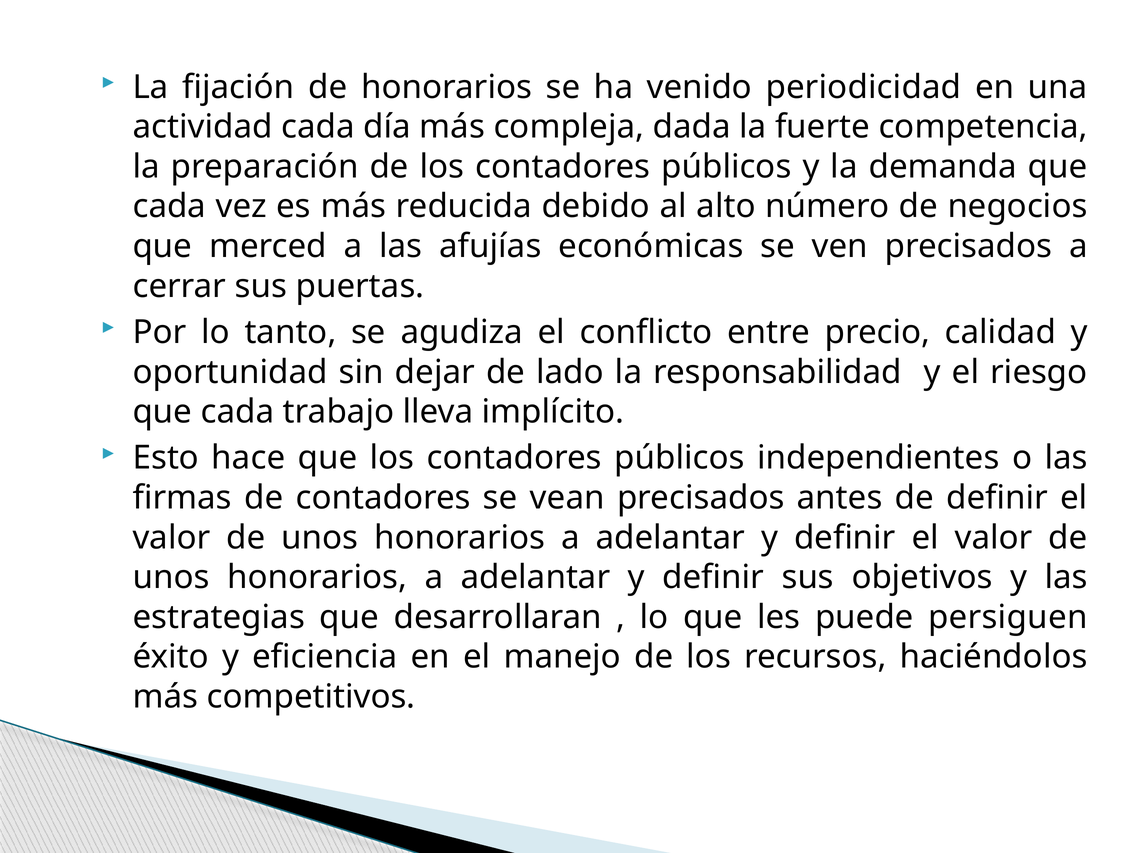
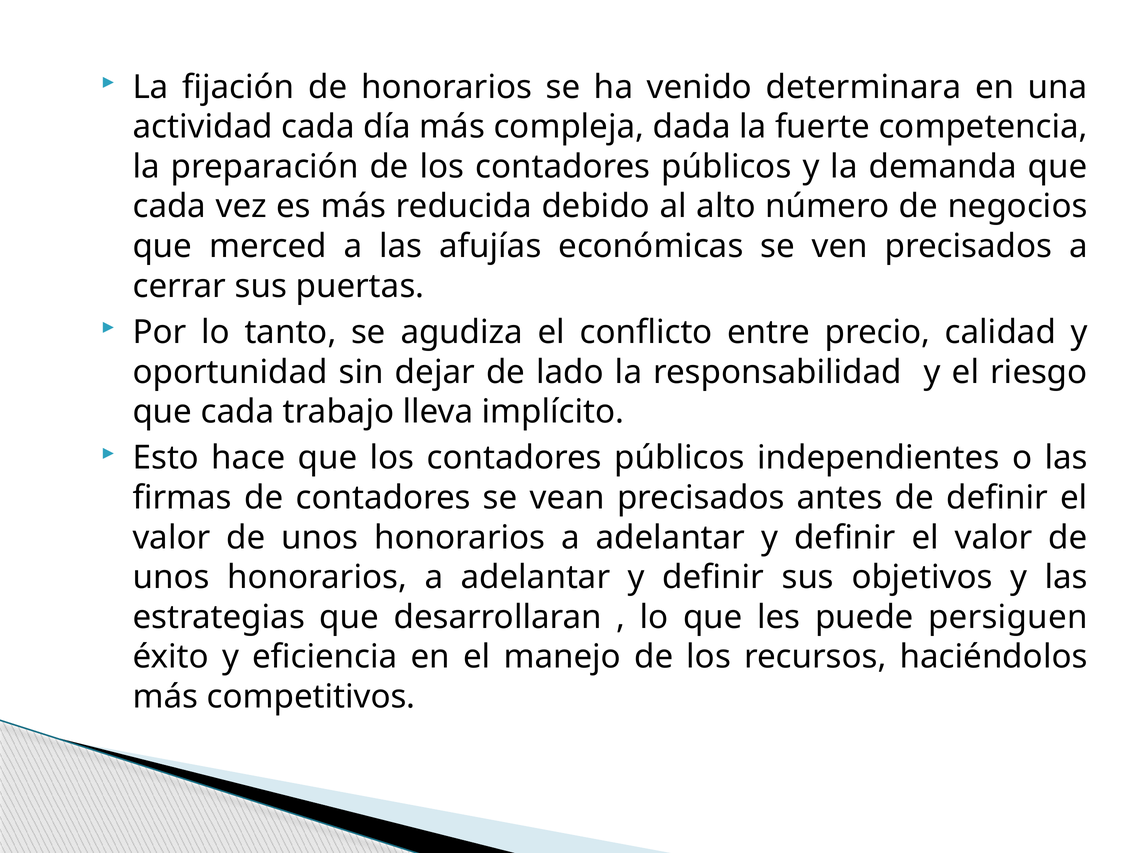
periodicidad: periodicidad -> determinara (863, 87)
